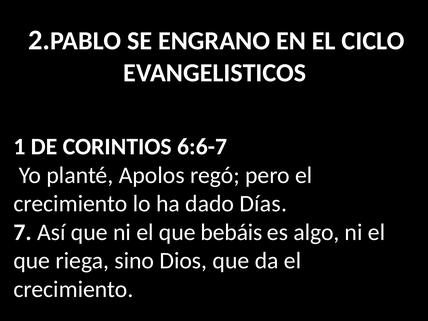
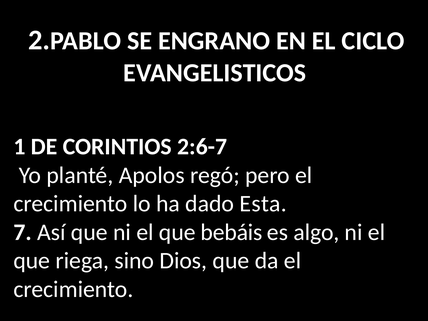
6:6-7: 6:6-7 -> 2:6-7 (202, 147)
Días: Días -> Esta (263, 204)
